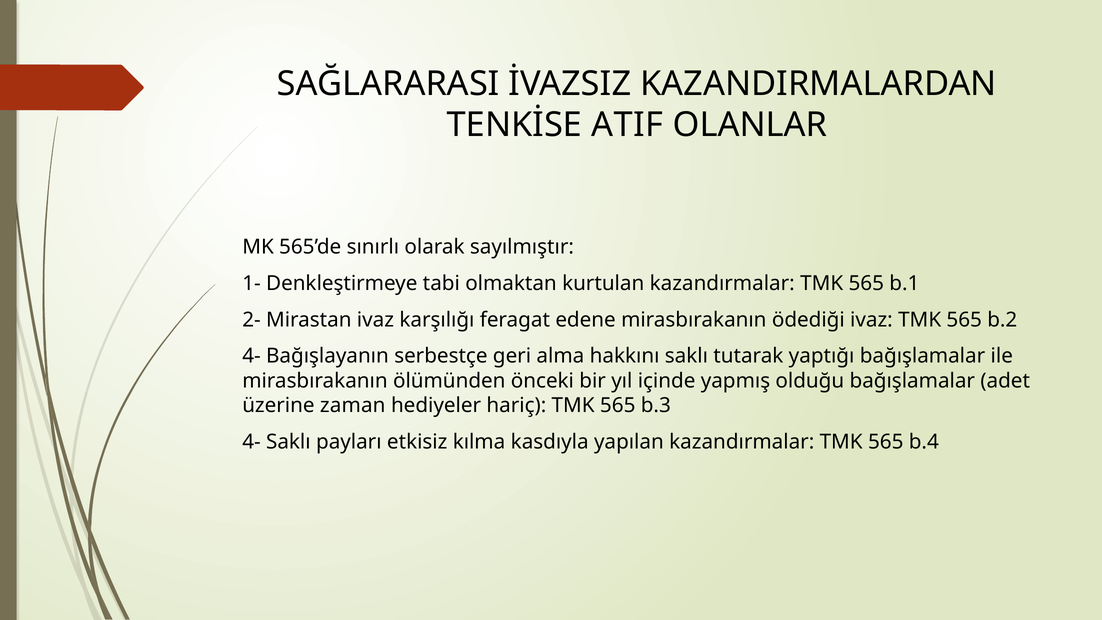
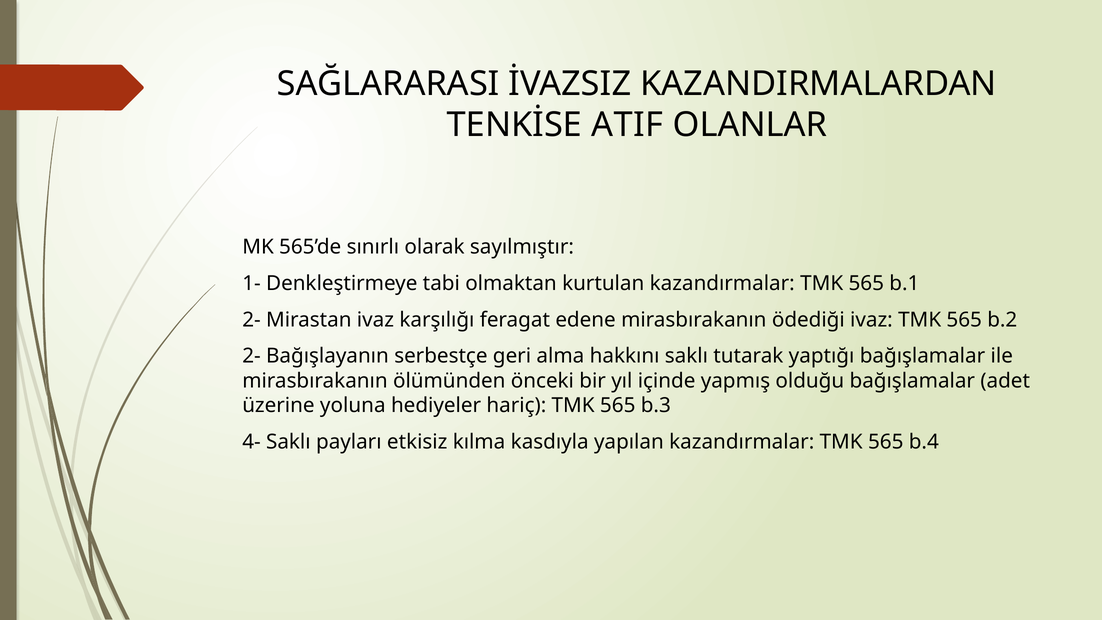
4-: 4- -> 2- (251, 356)
zaman: zaman -> yoluna (353, 406)
